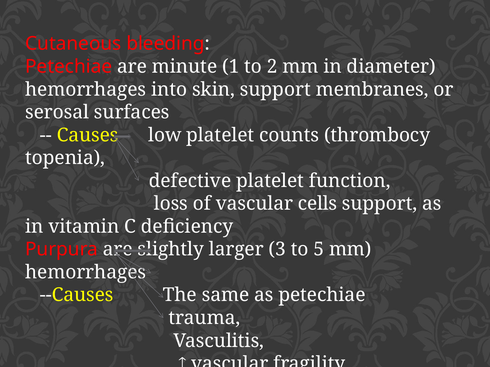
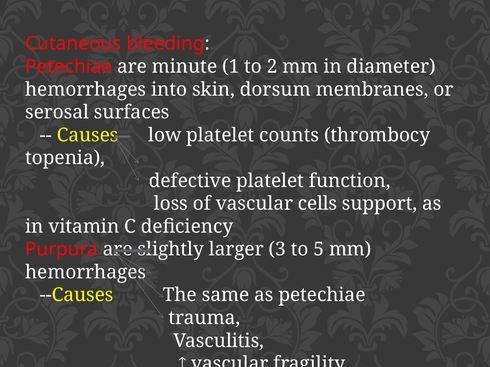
skin support: support -> dorsum (275, 90)
